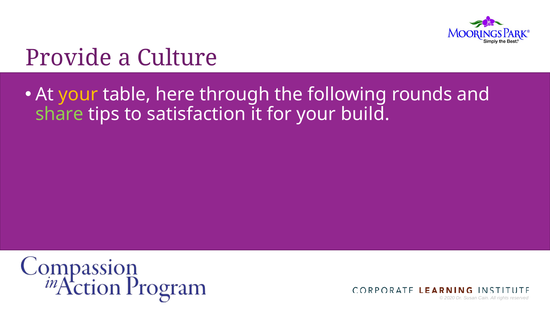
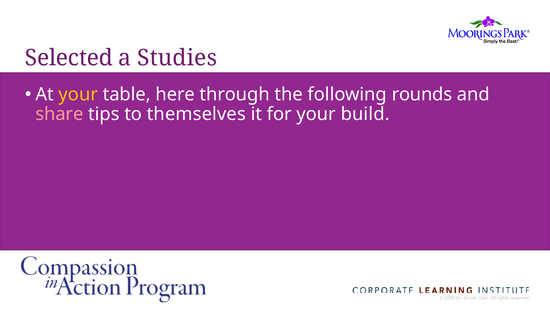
Provide: Provide -> Selected (69, 58)
Culture: Culture -> Studies (177, 58)
share colour: light green -> pink (59, 114)
satisfaction: satisfaction -> themselves (196, 114)
